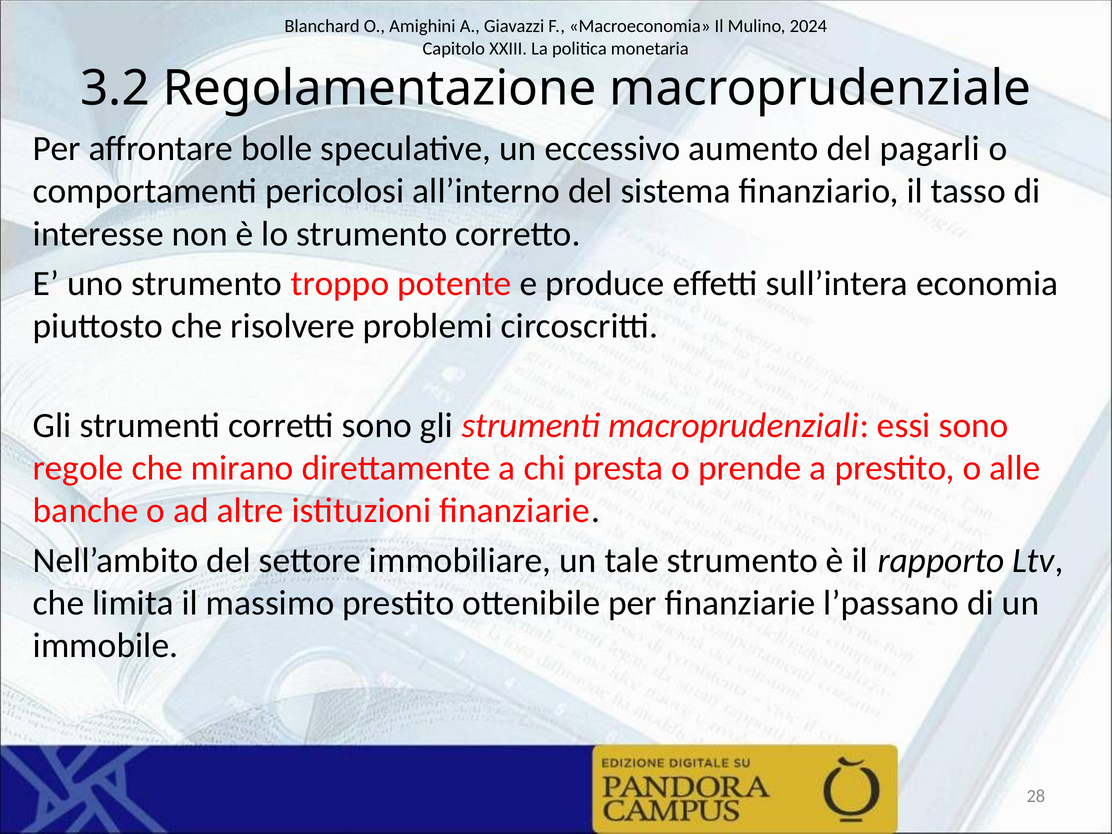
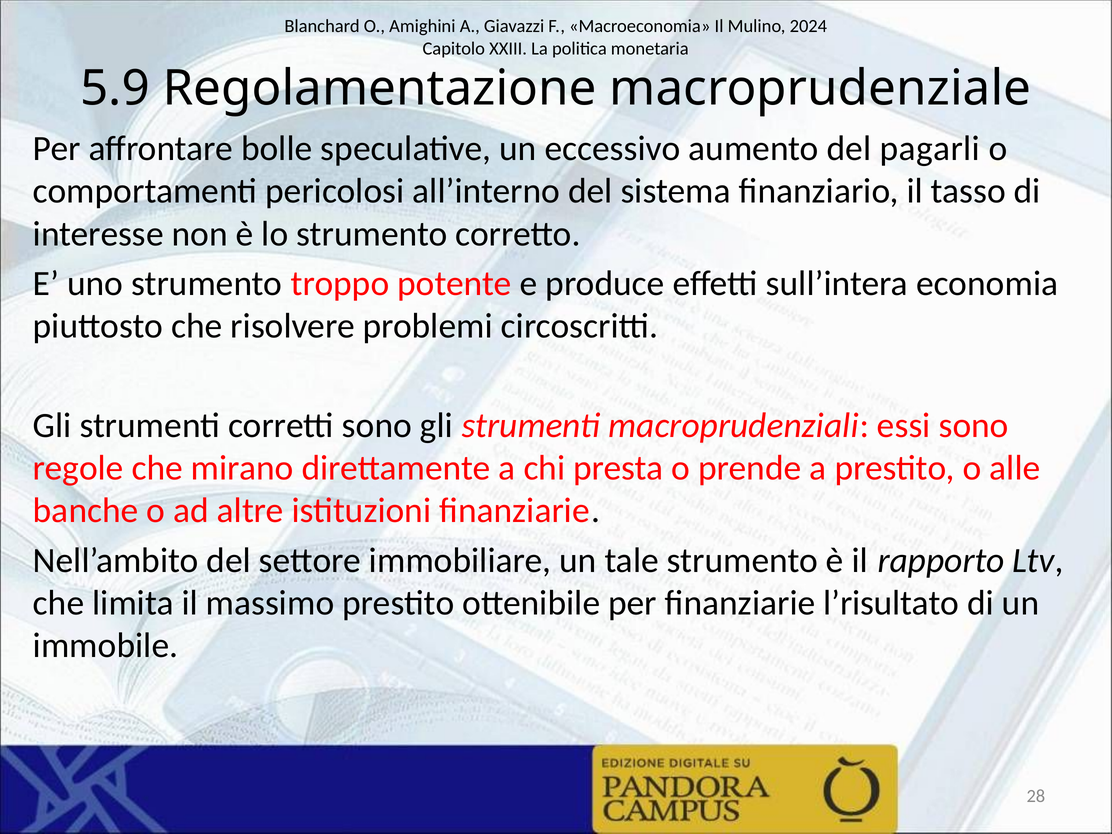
3.2: 3.2 -> 5.9 (115, 88)
l’passano: l’passano -> l’risultato (891, 603)
